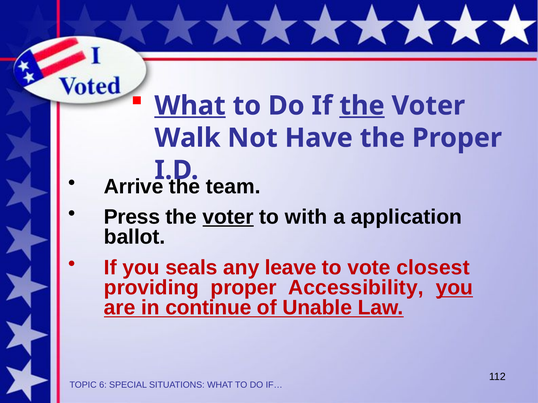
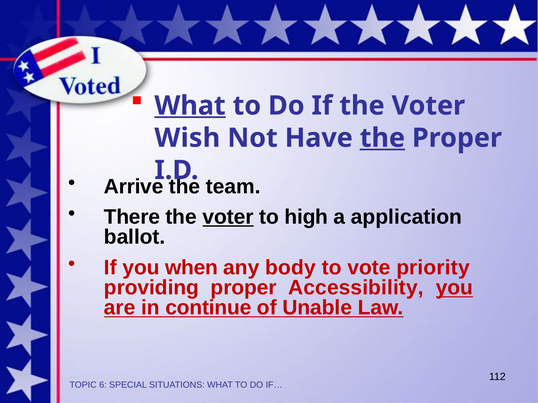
the underline: present -> none (362, 106)
Walk: Walk -> Wish (187, 138)
the underline: none -> present (382, 138)
Press: Press -> There (132, 217)
with: with -> high (306, 217)
seals: seals -> when (192, 268)
leave: leave -> body (290, 268)
closest: closest -> priority (433, 268)
